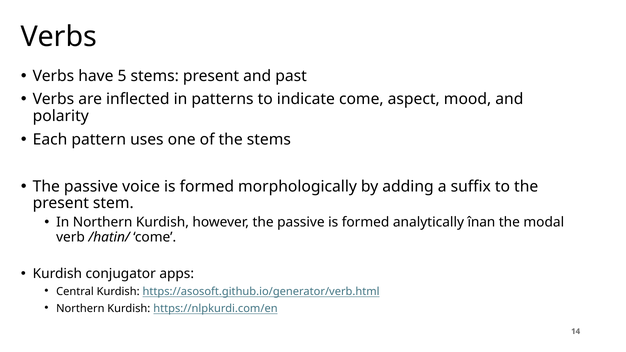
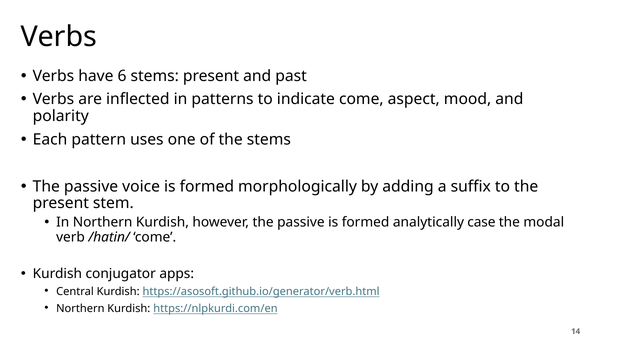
5: 5 -> 6 (122, 76)
înan: înan -> case (481, 222)
